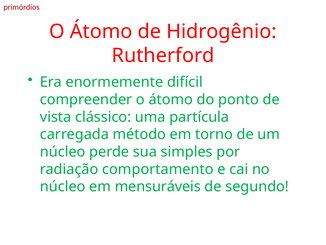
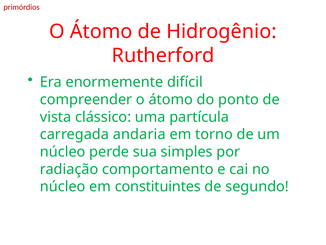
método: método -> andaria (139, 134)
mensuráveis: mensuráveis -> constituintes (158, 186)
